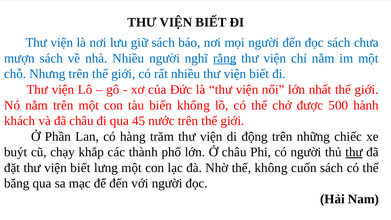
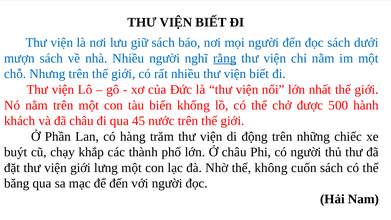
chưa: chưa -> dưới (366, 43)
thư underline: present -> none (354, 152)
đặt thư viện biết: biết -> giới (81, 168)
